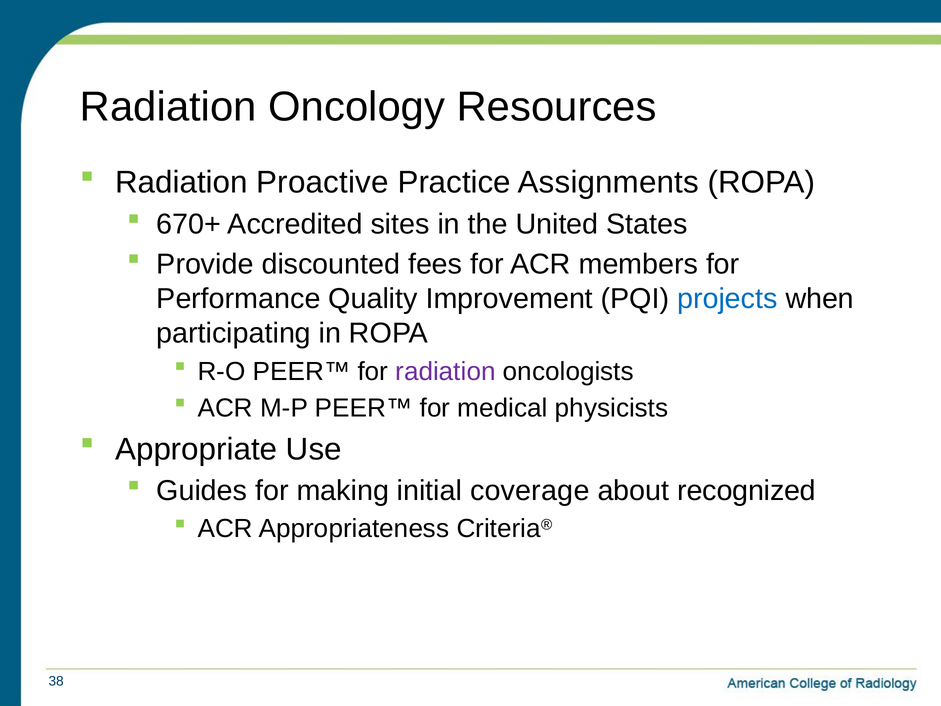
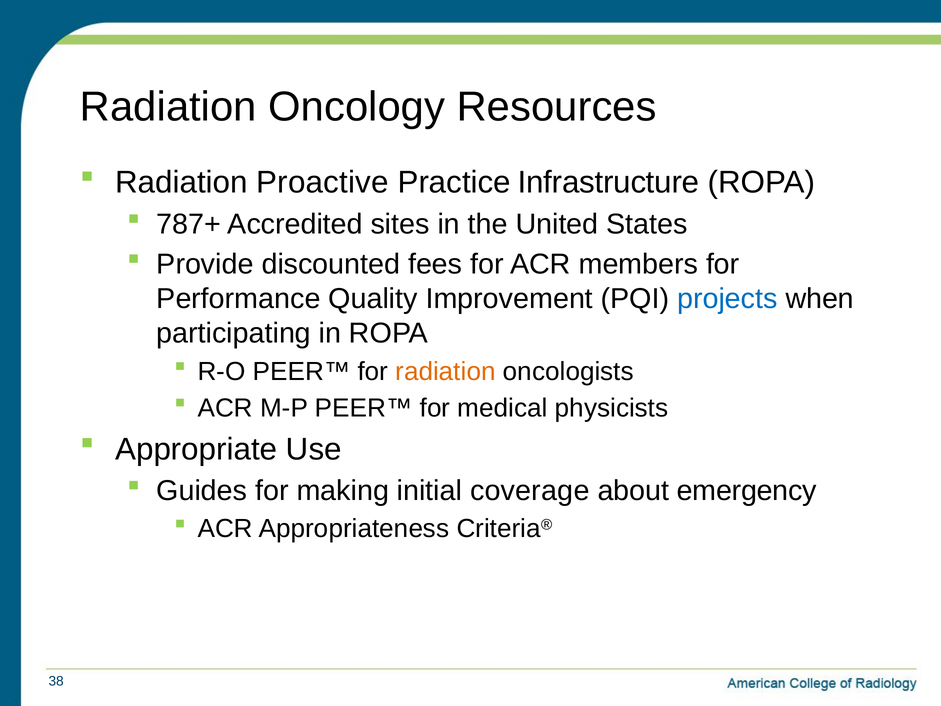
Assignments: Assignments -> Infrastructure (609, 183)
670+: 670+ -> 787+ (189, 224)
radiation colour: purple -> orange (445, 371)
recognized: recognized -> emergency (747, 491)
